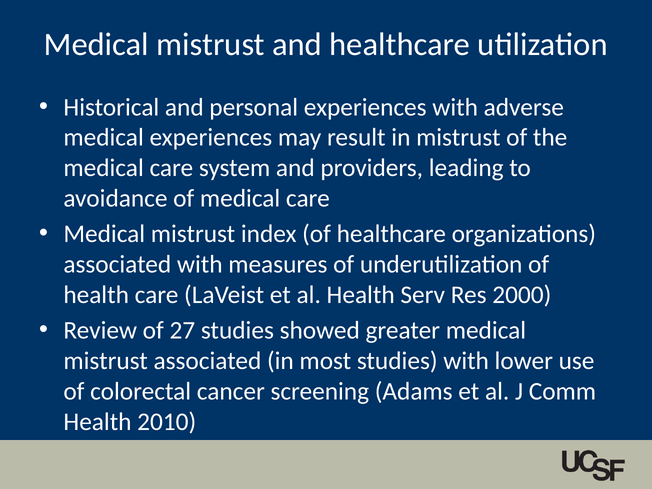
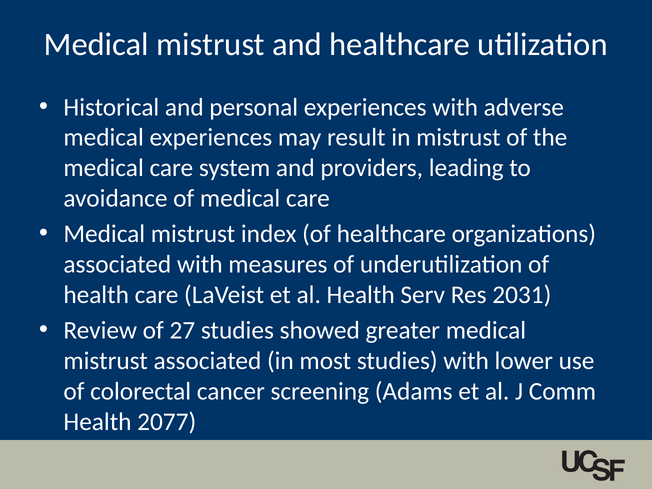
2000: 2000 -> 2031 (522, 295)
2010: 2010 -> 2077 (167, 422)
